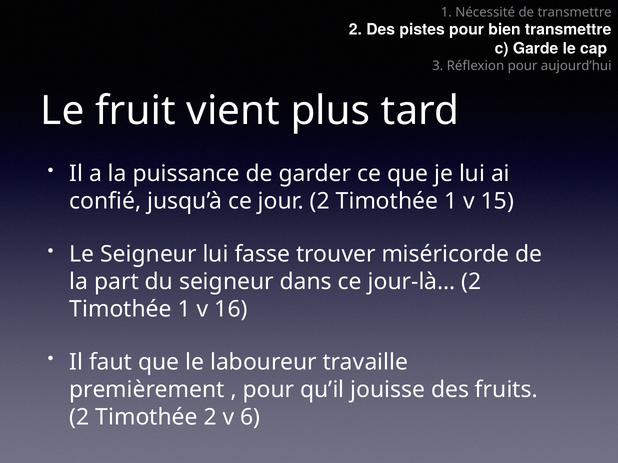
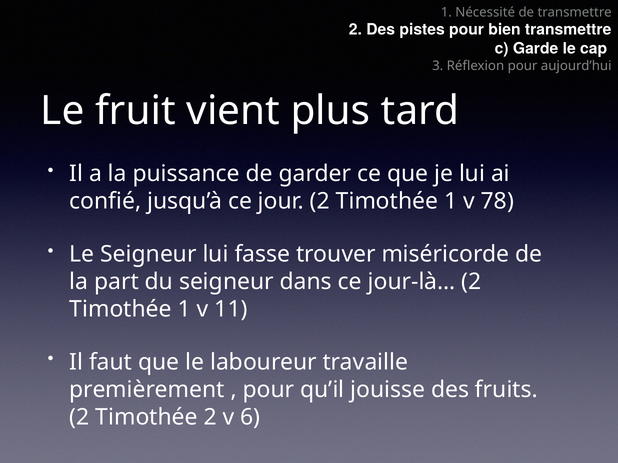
15: 15 -> 78 (497, 202)
16: 16 -> 11 (231, 309)
